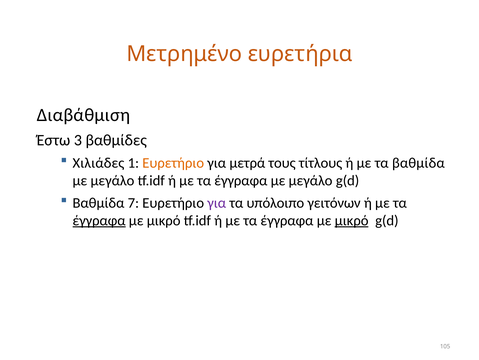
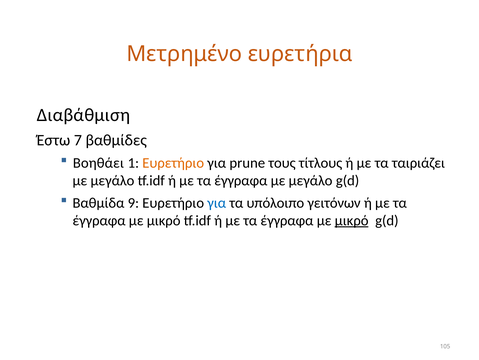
3: 3 -> 7 (78, 140)
Χιλιάδες: Χιλιάδες -> Βοηθάει (98, 163)
μετρά: μετρά -> prune (247, 163)
τα βαθμίδα: βαθμίδα -> ταιριάζει (418, 163)
7: 7 -> 9 (133, 203)
για colour: purple -> blue (217, 203)
έγγραφα underline: present -> none (99, 220)
